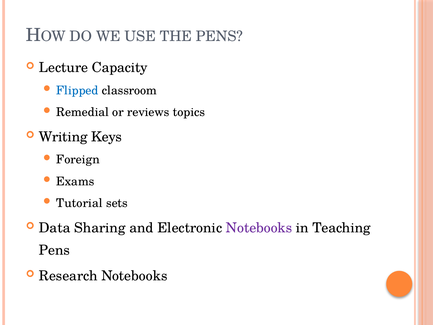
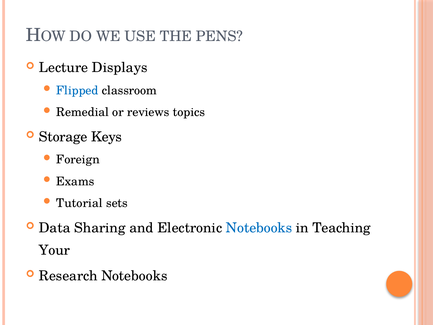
Capacity: Capacity -> Displays (120, 68)
Writing: Writing -> Storage (63, 137)
Notebooks colour: purple -> blue (259, 228)
Pens: Pens -> Your (54, 250)
